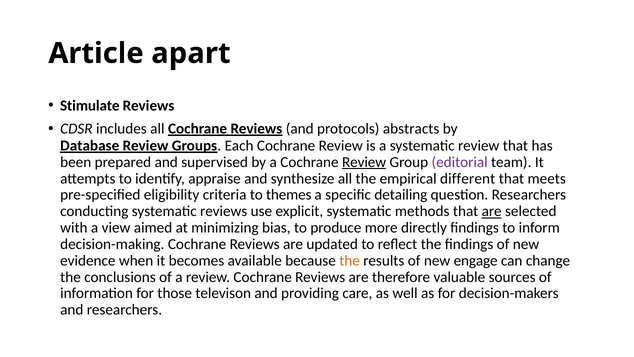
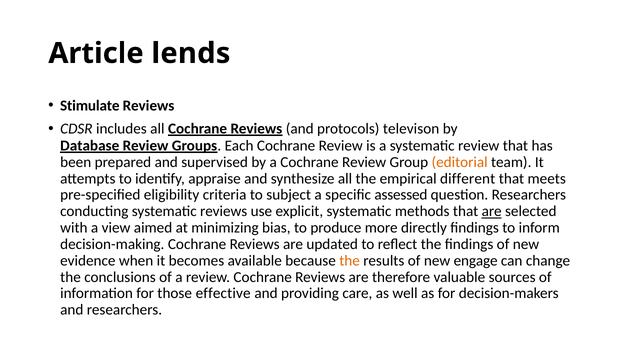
apart: apart -> lends (191, 53)
abstracts: abstracts -> televison (411, 129)
Review underline: present -> none (364, 162)
editorial colour: purple -> orange (460, 162)
themes: themes -> subject (289, 195)
detailing: detailing -> assessed (401, 195)
televison: televison -> effective (223, 293)
